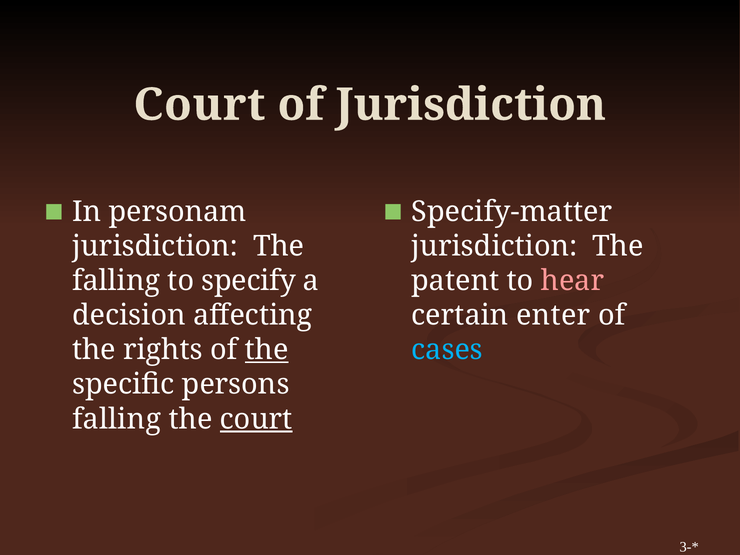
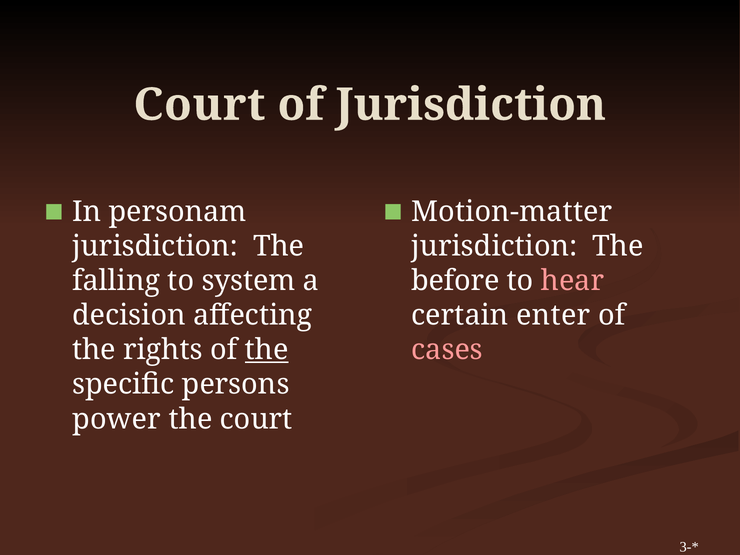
Specify-matter: Specify-matter -> Motion-matter (512, 212)
specify: specify -> system (249, 281)
patent: patent -> before (455, 281)
cases colour: light blue -> pink (447, 350)
falling: falling -> power (117, 419)
court underline: present -> none (256, 419)
